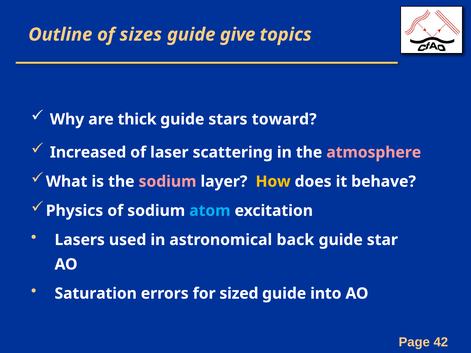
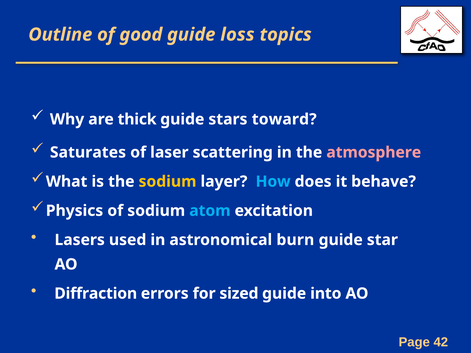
sizes: sizes -> good (141, 35)
give: give -> loss (237, 35)
Increased: Increased -> Saturates (88, 152)
sodium colour: pink -> yellow (167, 182)
How colour: yellow -> light blue (273, 182)
back: back -> burn (295, 240)
Saturation: Saturation -> Diffraction (96, 294)
